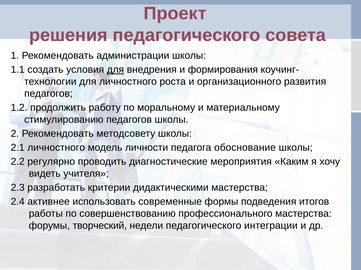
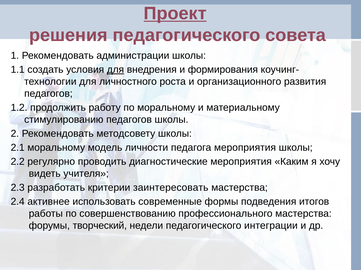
Проект underline: none -> present (175, 14)
2.1 личностного: личностного -> моральному (56, 148)
педагога обоснование: обоснование -> мероприятия (245, 148)
дидактическими: дидактическими -> заинтересовать (171, 188)
